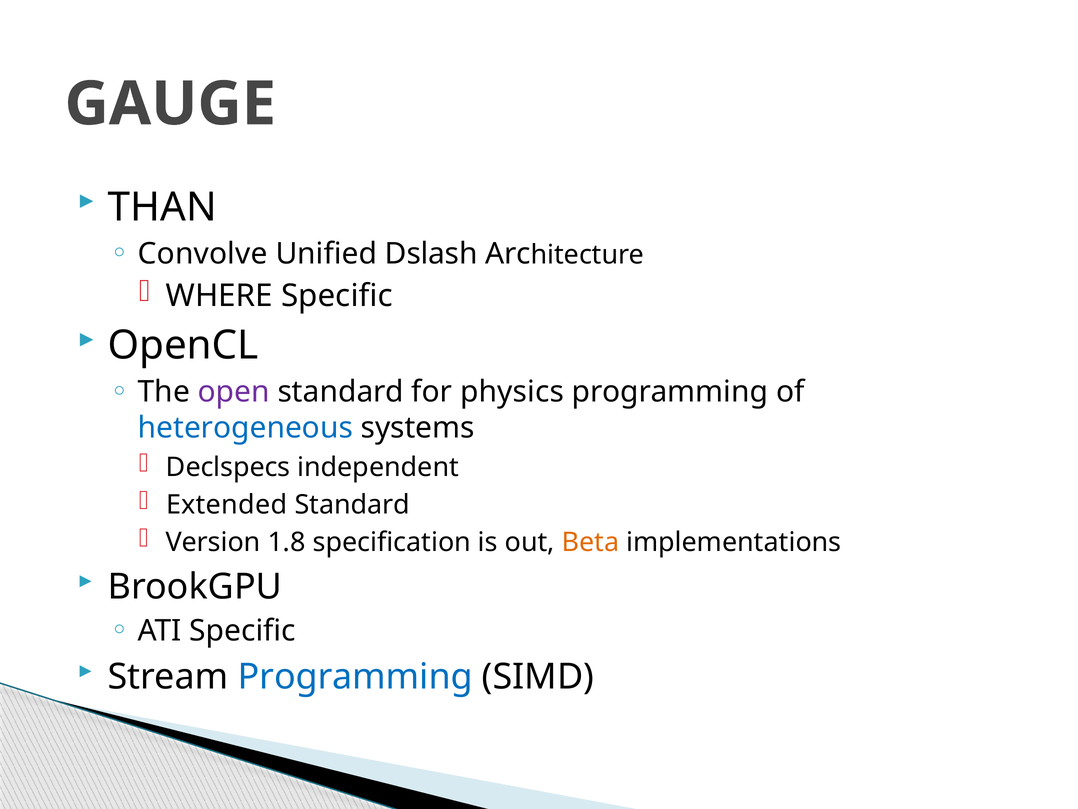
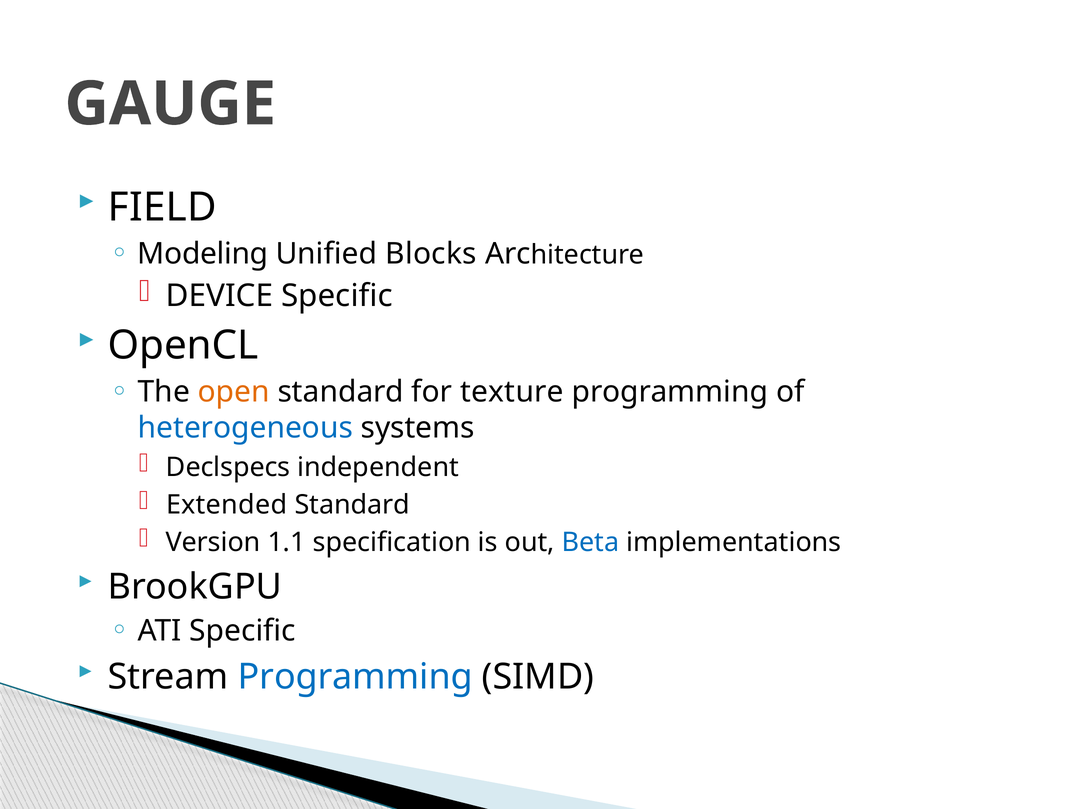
THAN: THAN -> FIELD (162, 207)
Convolve: Convolve -> Modeling (203, 254)
Dslash: Dslash -> Blocks (431, 254)
WHERE: WHERE -> DEVICE (219, 296)
open colour: purple -> orange (234, 392)
physics: physics -> texture (512, 392)
1.8: 1.8 -> 1.1 (287, 542)
Beta colour: orange -> blue (590, 542)
